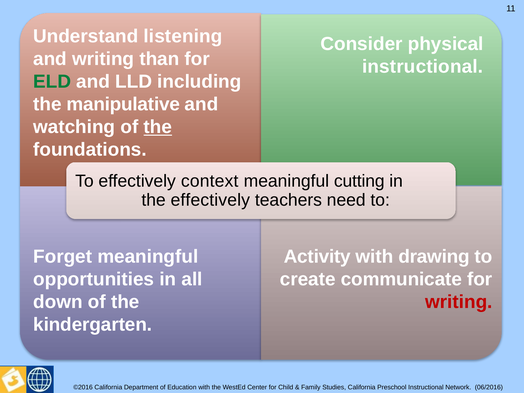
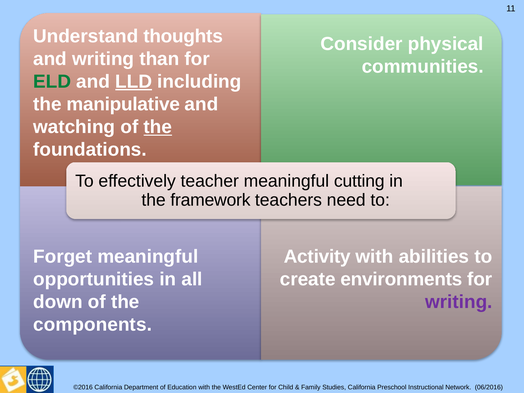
listening: listening -> thoughts (183, 36)
instructional: instructional -> communities (423, 67)
LLD underline: none -> present (134, 82)
context: context -> teacher (210, 181)
the effectively: effectively -> framework (210, 200)
drawing: drawing -> abilities (434, 257)
communicate: communicate -> environments (401, 279)
writing colour: red -> purple (459, 302)
kindergarten: kindergarten -> components (93, 325)
